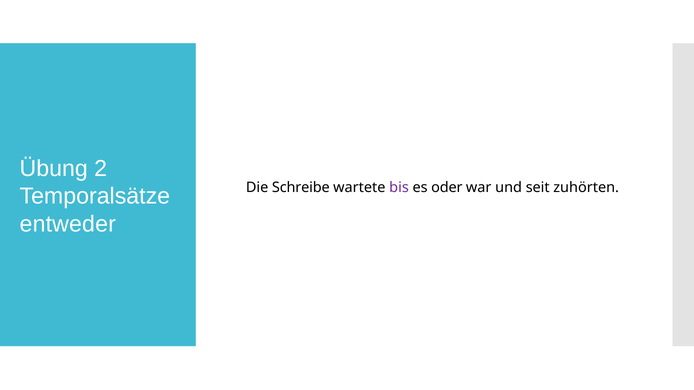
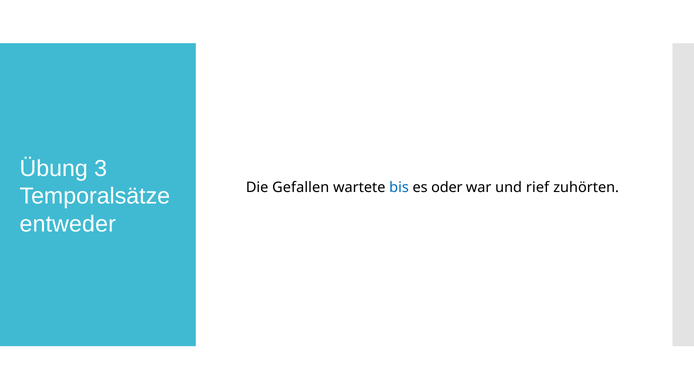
2: 2 -> 3 (101, 169)
Schreibe: Schreibe -> Gefallen (301, 188)
bis colour: purple -> blue (399, 188)
seit: seit -> rief (538, 188)
